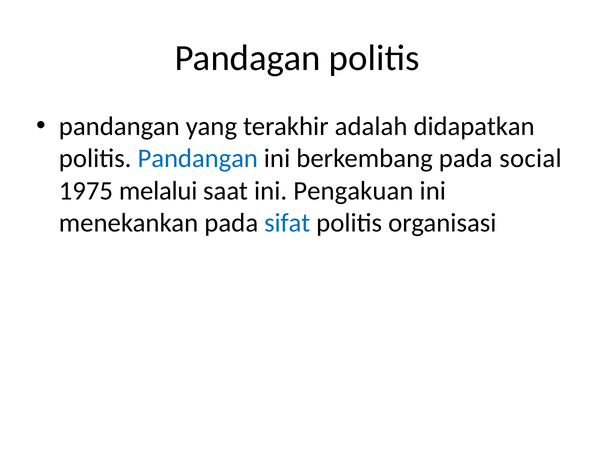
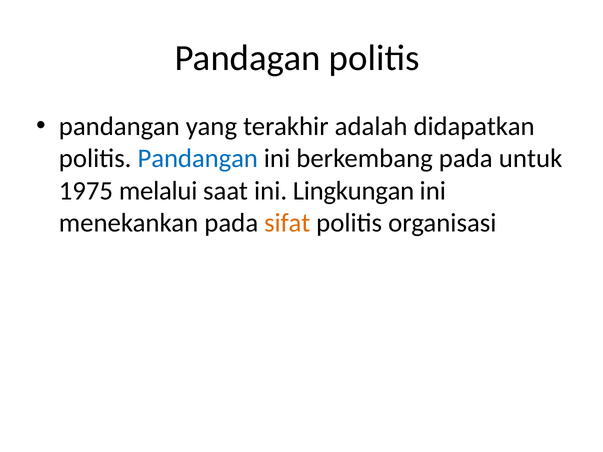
social: social -> untuk (531, 159)
Pengakuan: Pengakuan -> Lingkungan (354, 191)
sifat colour: blue -> orange (287, 223)
